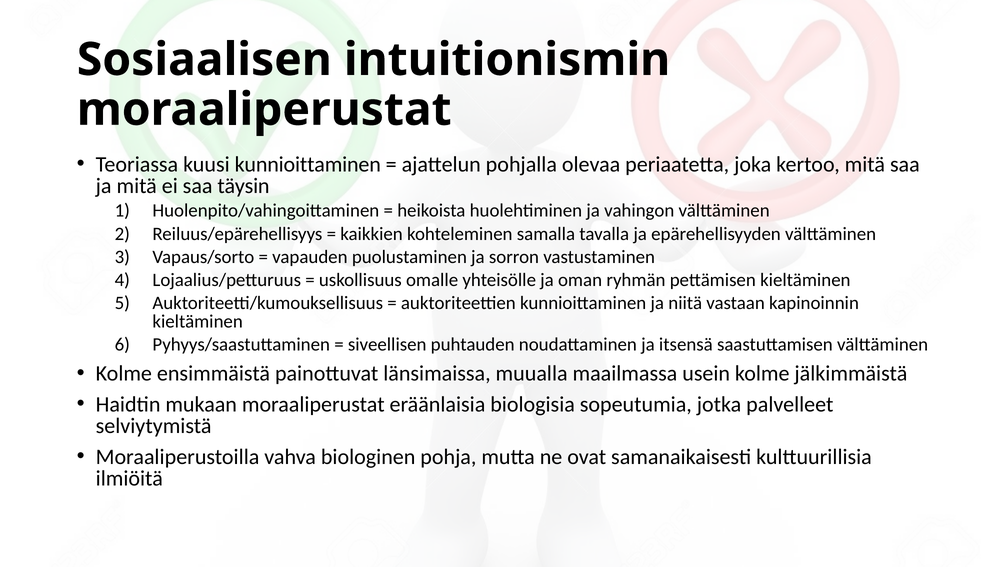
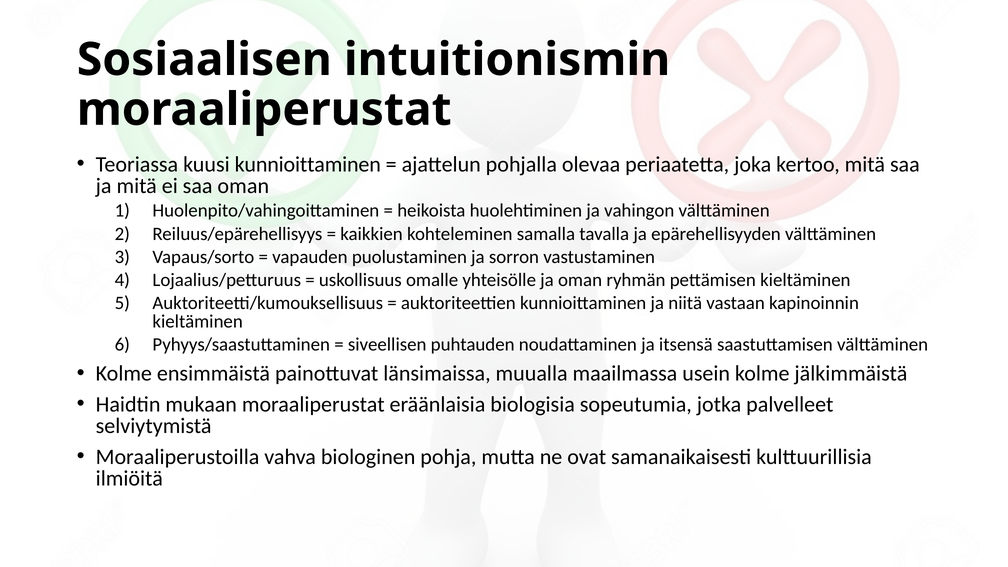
saa täysin: täysin -> oman (243, 186)
